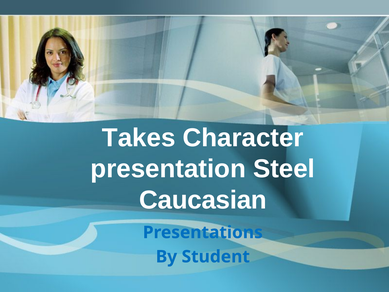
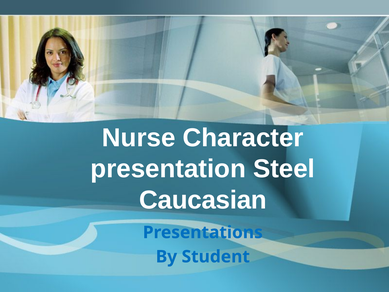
Takes: Takes -> Nurse (139, 138)
